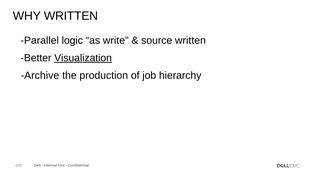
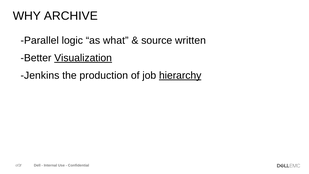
WHY WRITTEN: WRITTEN -> ARCHIVE (71, 16)
write: write -> what (116, 40)
Archive: Archive -> Jenkins (40, 75)
hierarchy underline: none -> present (180, 75)
